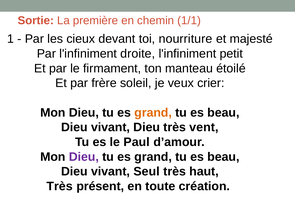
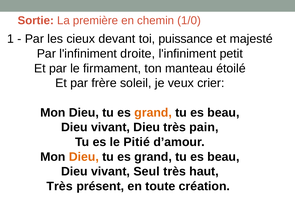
1/1: 1/1 -> 1/0 (189, 20)
nourriture: nourriture -> puissance (186, 39)
vent: vent -> pain (204, 127)
Paul: Paul -> Pitié (137, 142)
Dieu colour: purple -> orange (84, 157)
